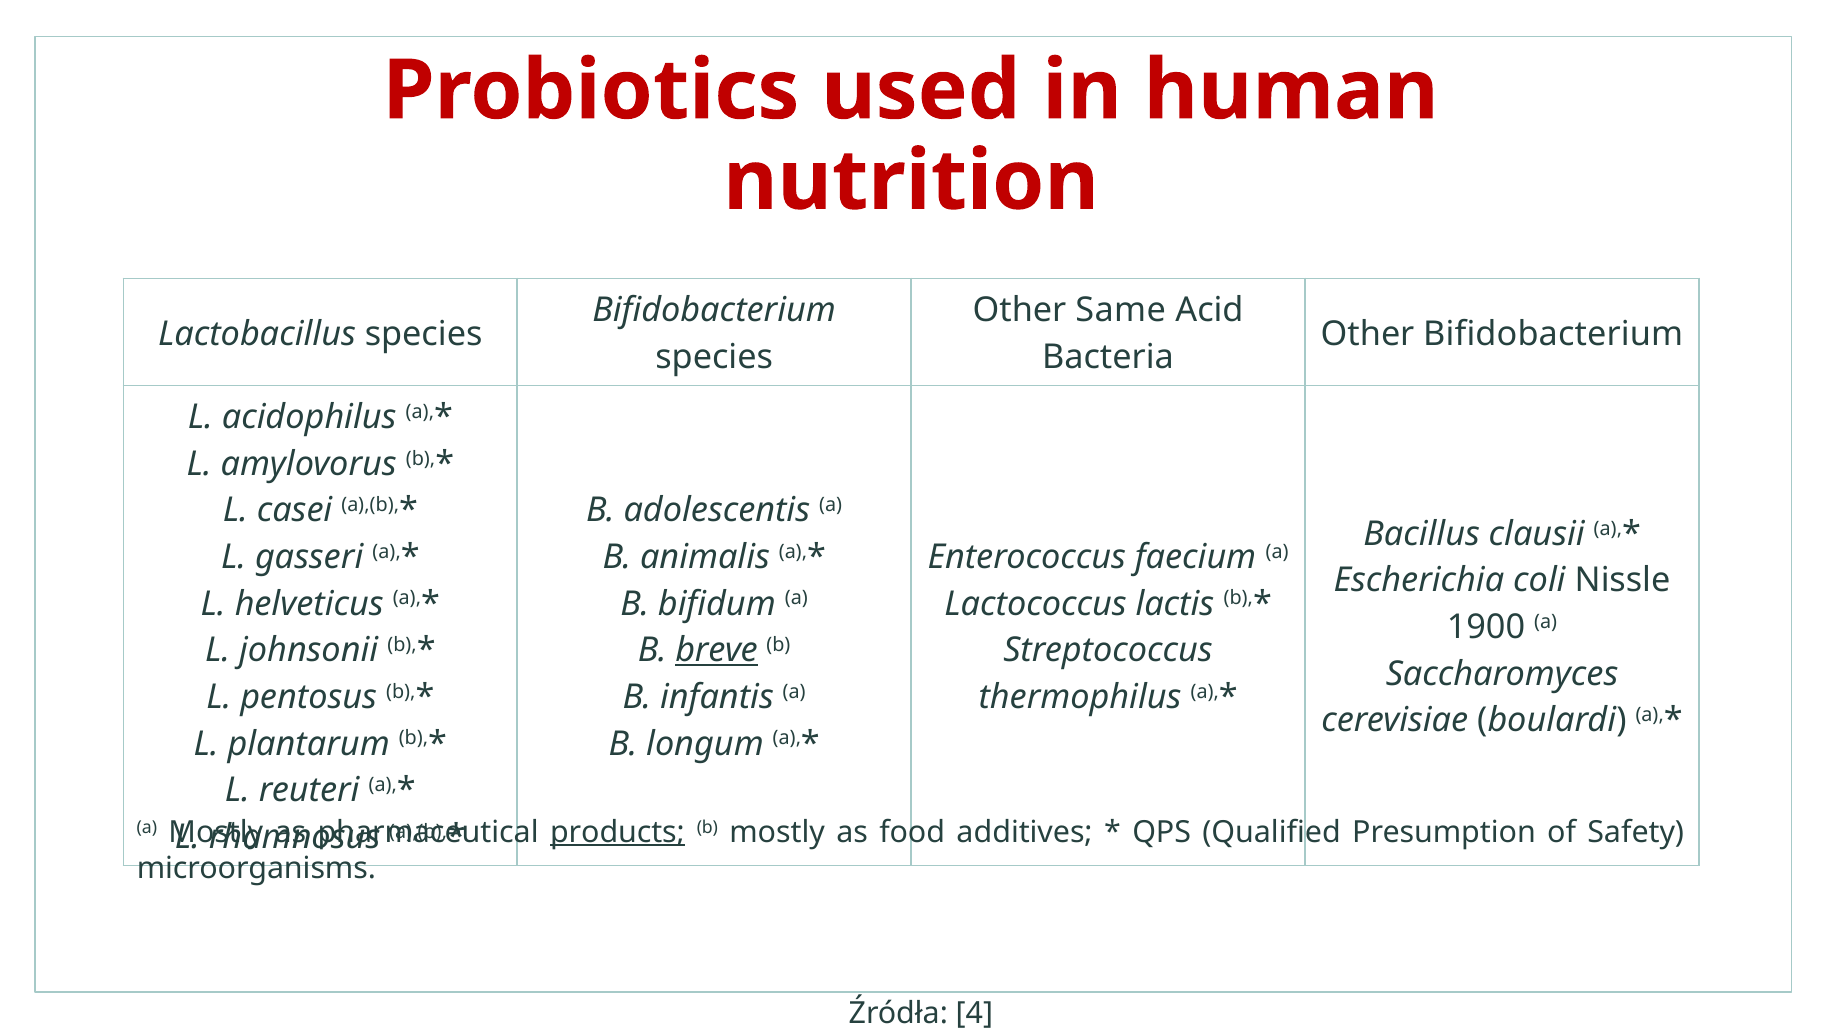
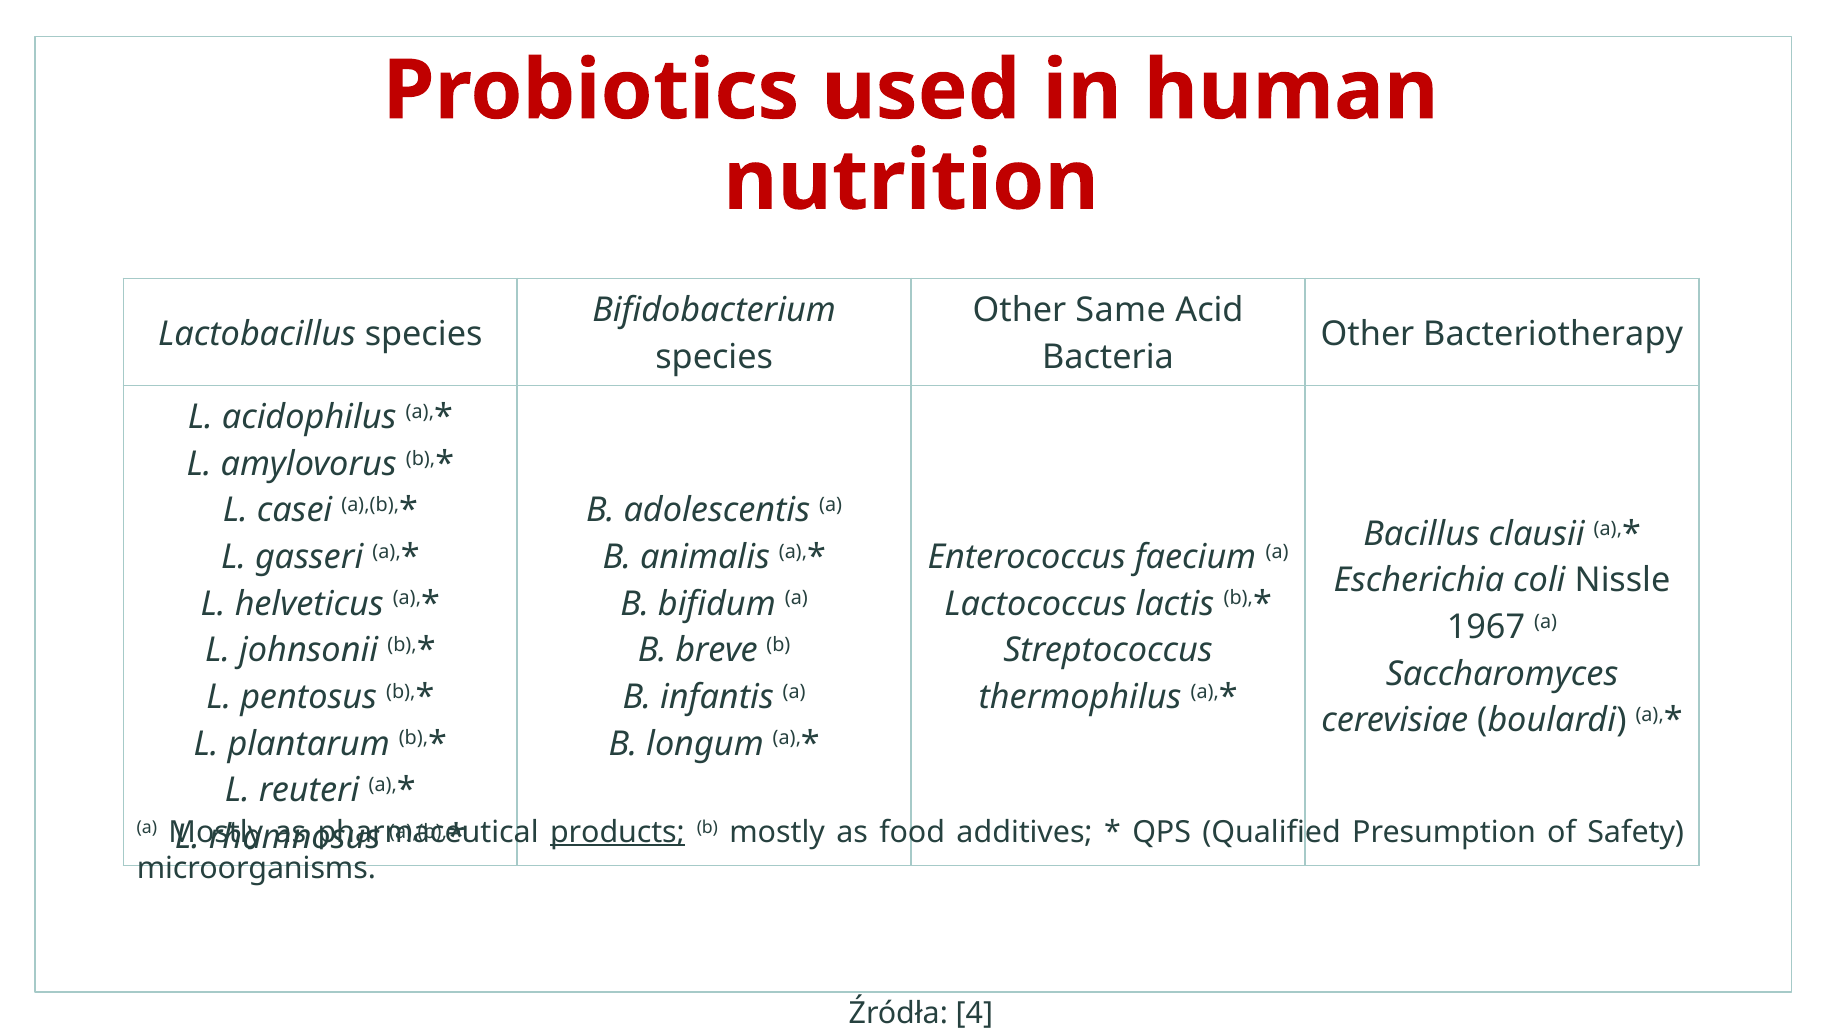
Other Bifidobacterium: Bifidobacterium -> Bacteriotherapy (1553, 334)
1900: 1900 -> 1967 (1486, 627)
breve underline: present -> none (717, 650)
